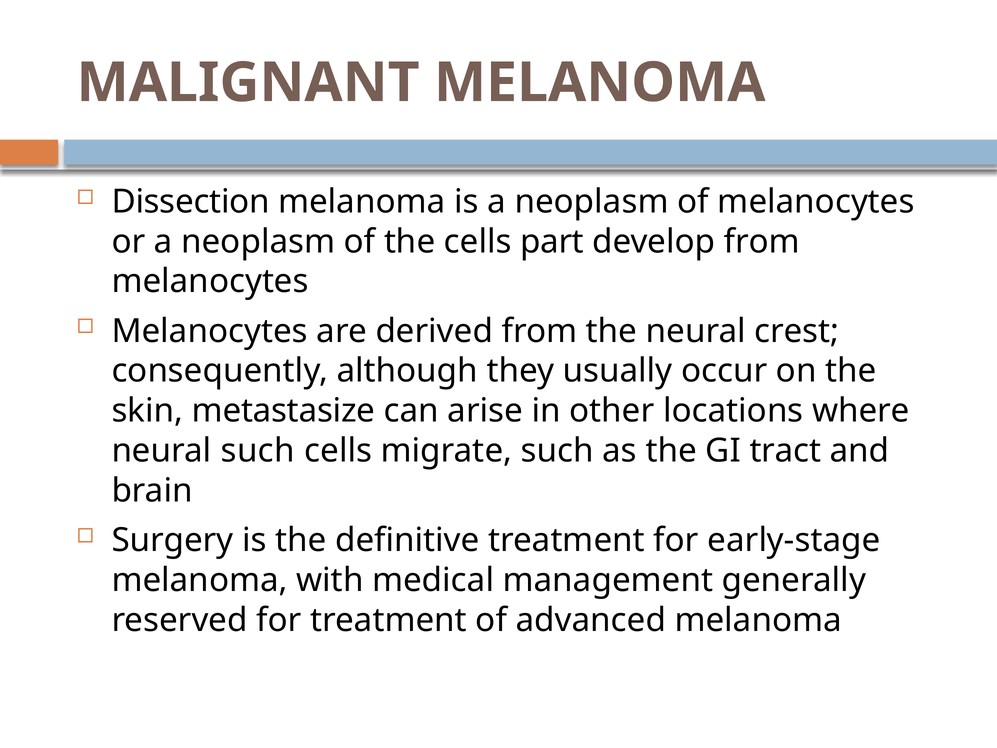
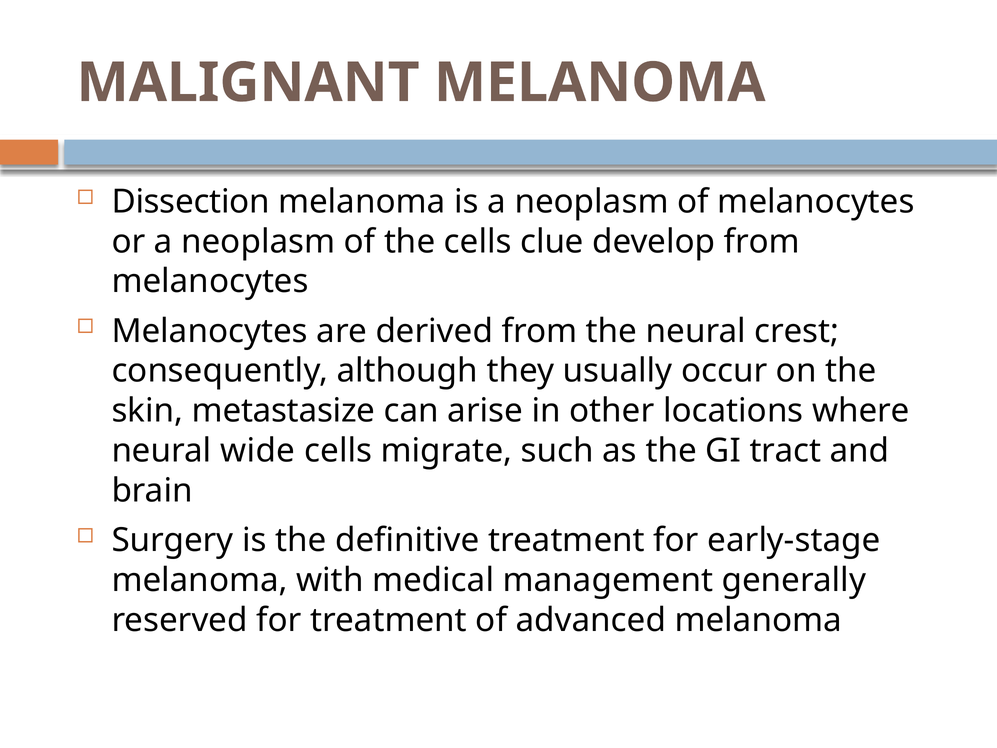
part: part -> clue (552, 242)
neural such: such -> wide (258, 451)
